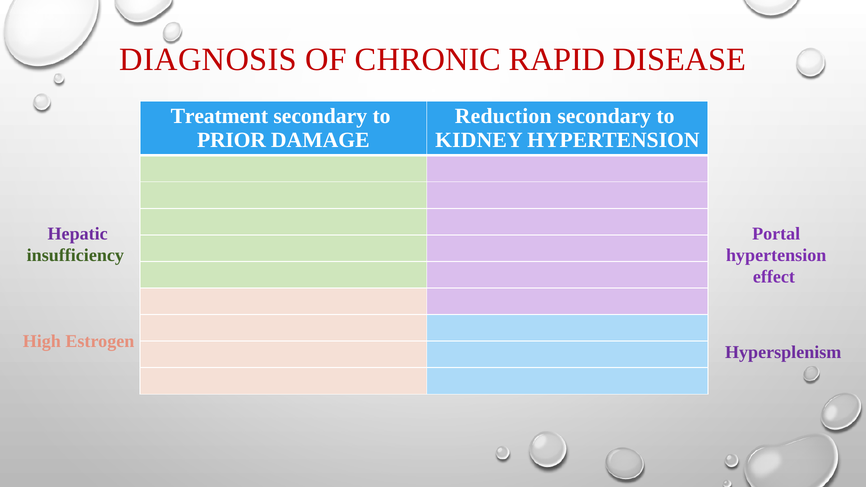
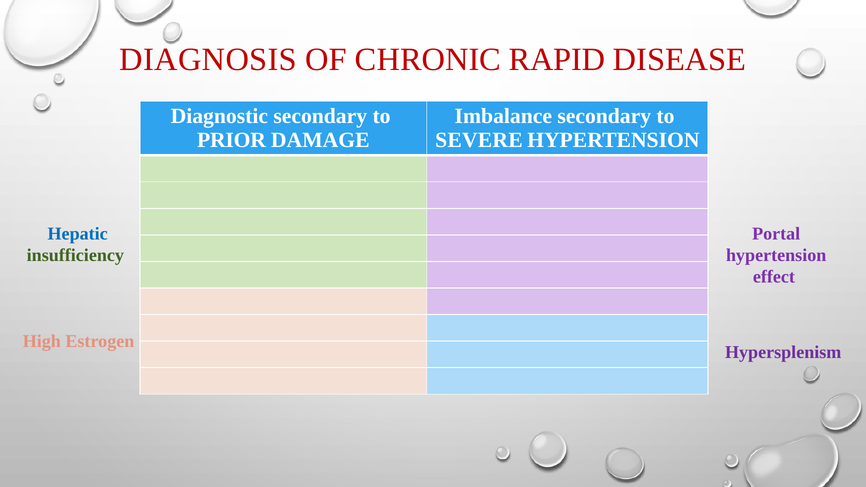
Treatment: Treatment -> Diagnostic (219, 116)
Reduction: Reduction -> Imbalance (503, 116)
KIDNEY: KIDNEY -> SEVERE (479, 140)
Hepatic colour: purple -> blue (78, 234)
